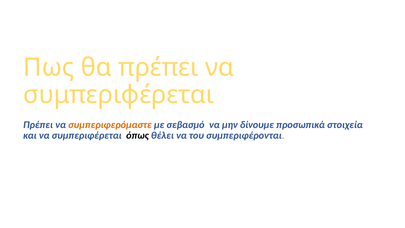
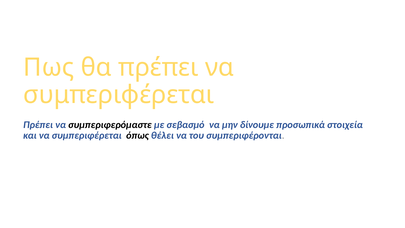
συμπεριφερόμαστε colour: orange -> black (110, 125)
